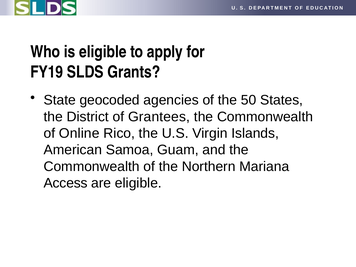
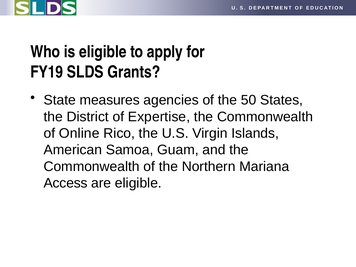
geocoded: geocoded -> measures (110, 100)
Grantees: Grantees -> Expertise (159, 117)
